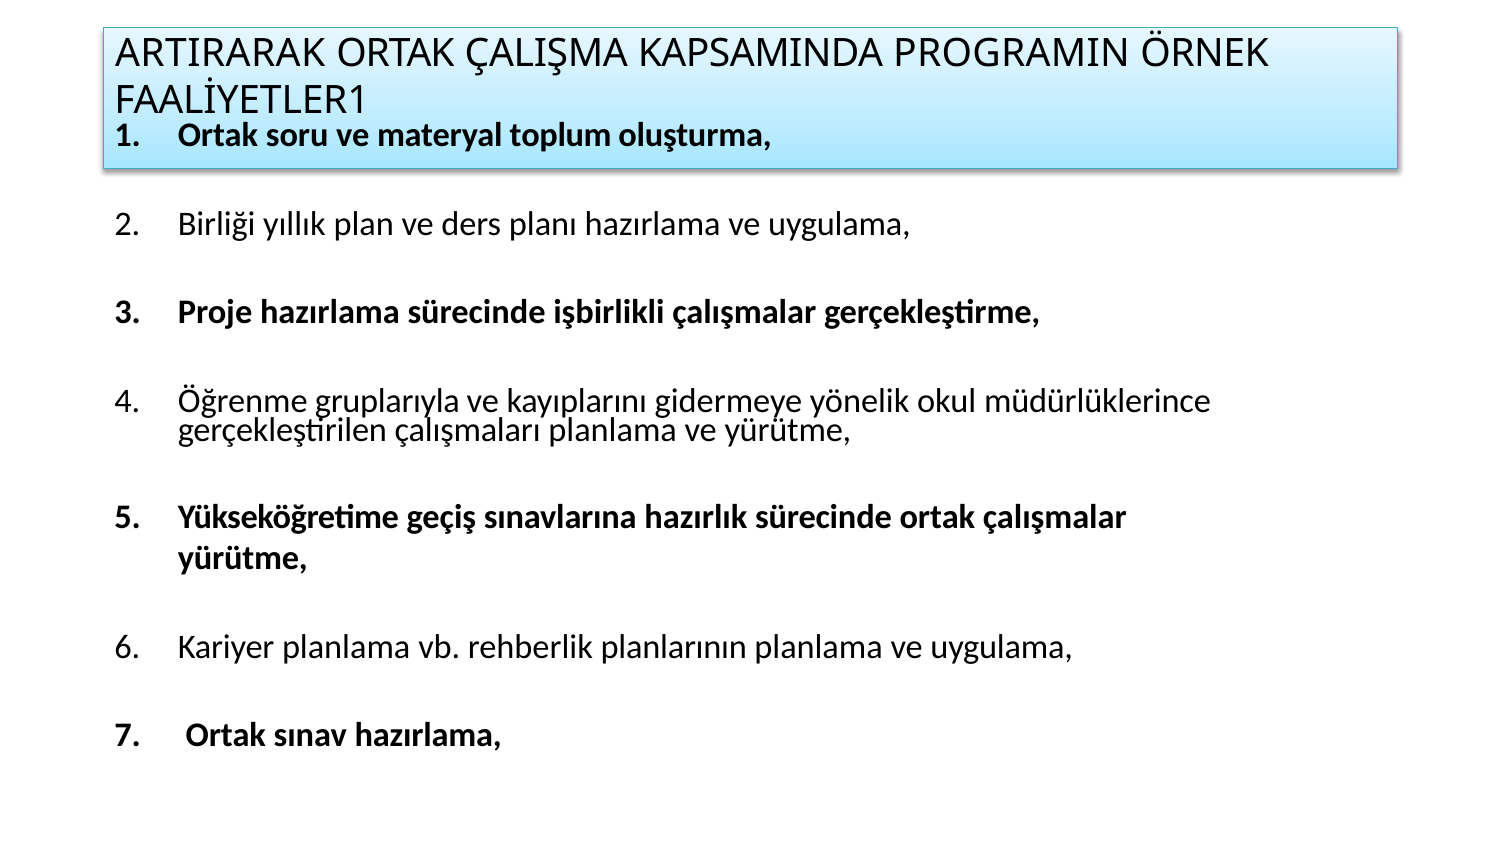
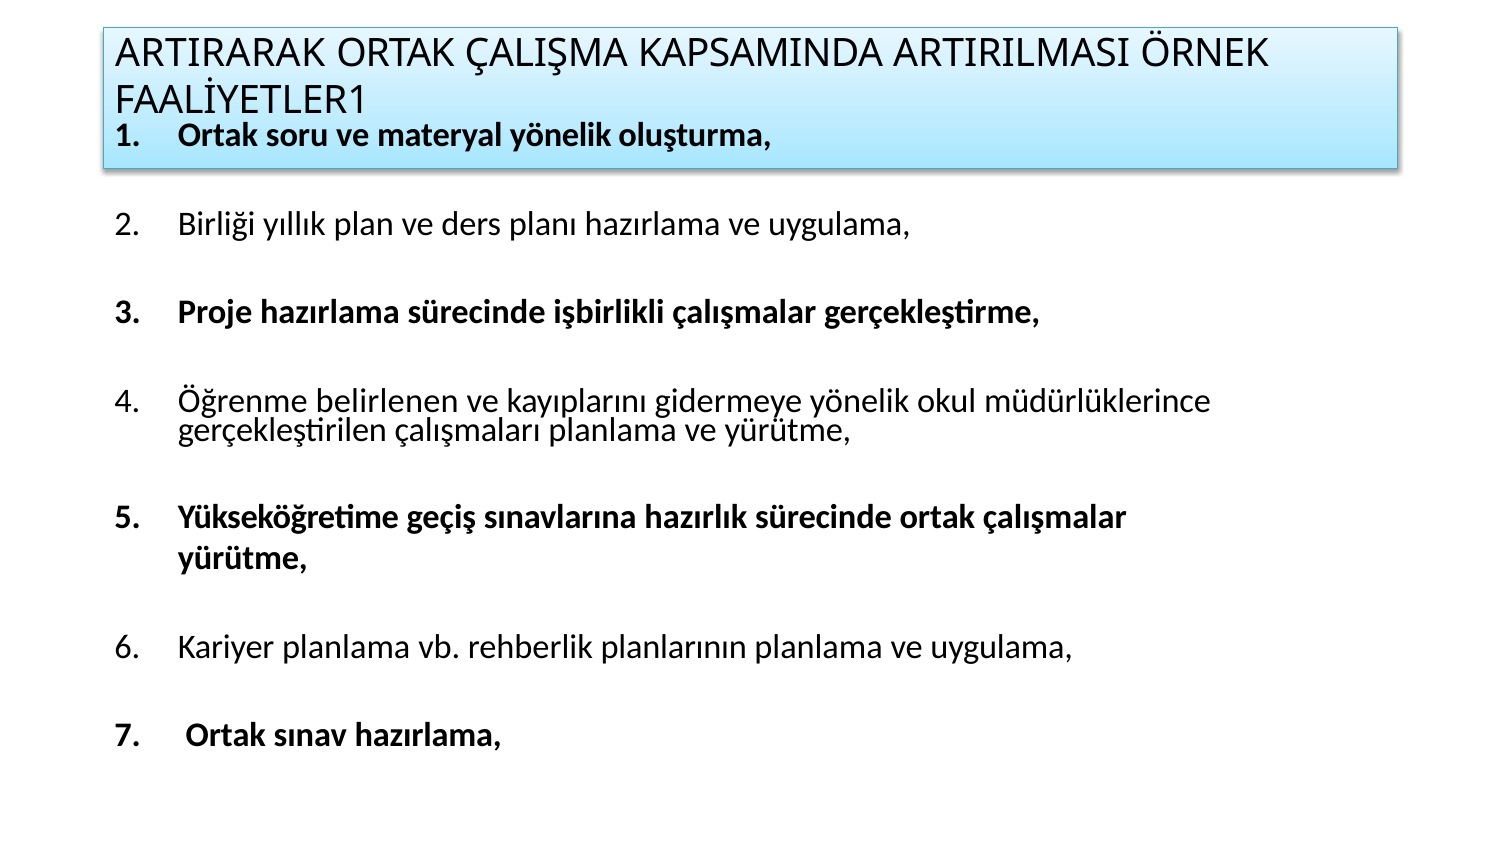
PROGRAMIN: PROGRAMIN -> ARTIRILMASI (1012, 54)
materyal toplum: toplum -> yönelik (561, 135)
gruplarıyla: gruplarıyla -> belirlenen (387, 401)
